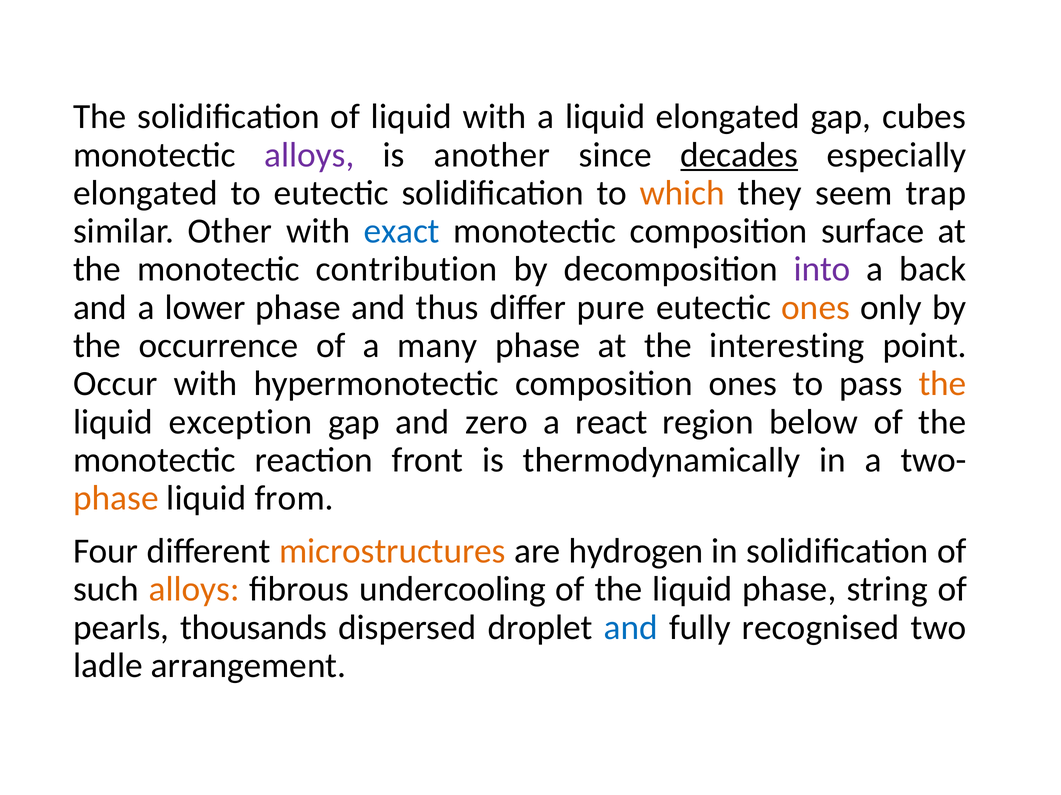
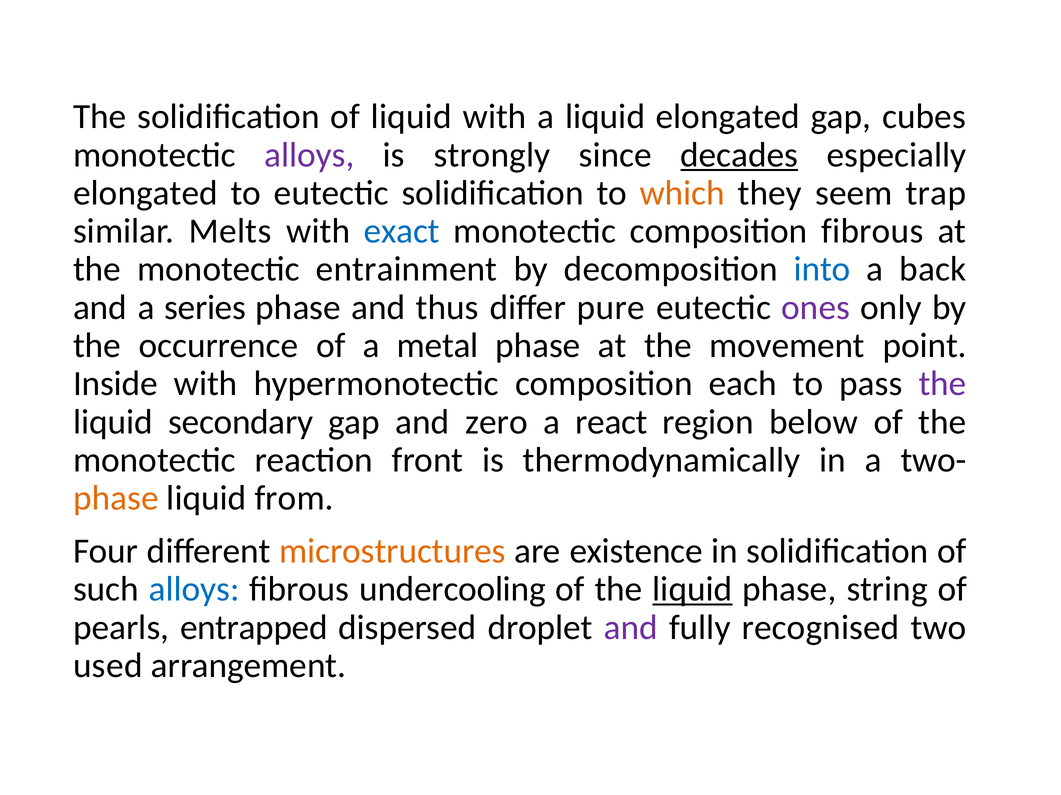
another: another -> strongly (492, 155)
Other: Other -> Melts (230, 231)
composition surface: surface -> fibrous (872, 231)
contribution: contribution -> entrainment (407, 270)
into colour: purple -> blue (822, 270)
lower: lower -> series (205, 308)
ones colour: orange -> purple (816, 308)
many: many -> metal (438, 346)
interesting: interesting -> movement (787, 346)
Occur: Occur -> Inside (115, 384)
composition ones: ones -> each (743, 384)
the colour: orange -> purple (943, 384)
exception: exception -> secondary (241, 422)
hydrogen: hydrogen -> existence (636, 552)
alloys colour: orange -> blue (194, 590)
liquid underline: none -> present (692, 590)
thousands: thousands -> entrapped (254, 628)
and colour: blue -> purple (631, 628)
ladle: ladle -> used (108, 666)
